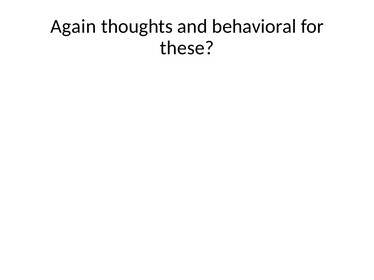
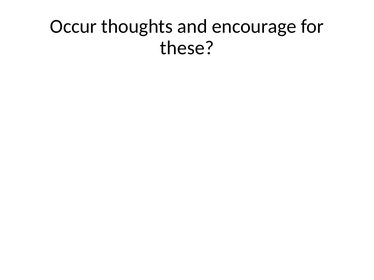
Again: Again -> Occur (73, 27)
behavioral: behavioral -> encourage (254, 27)
